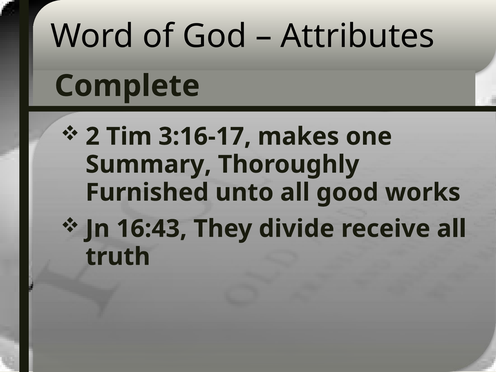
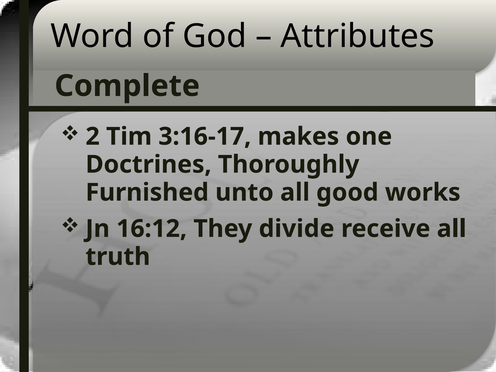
Summary: Summary -> Doctrines (149, 164)
16:43: 16:43 -> 16:12 (152, 229)
